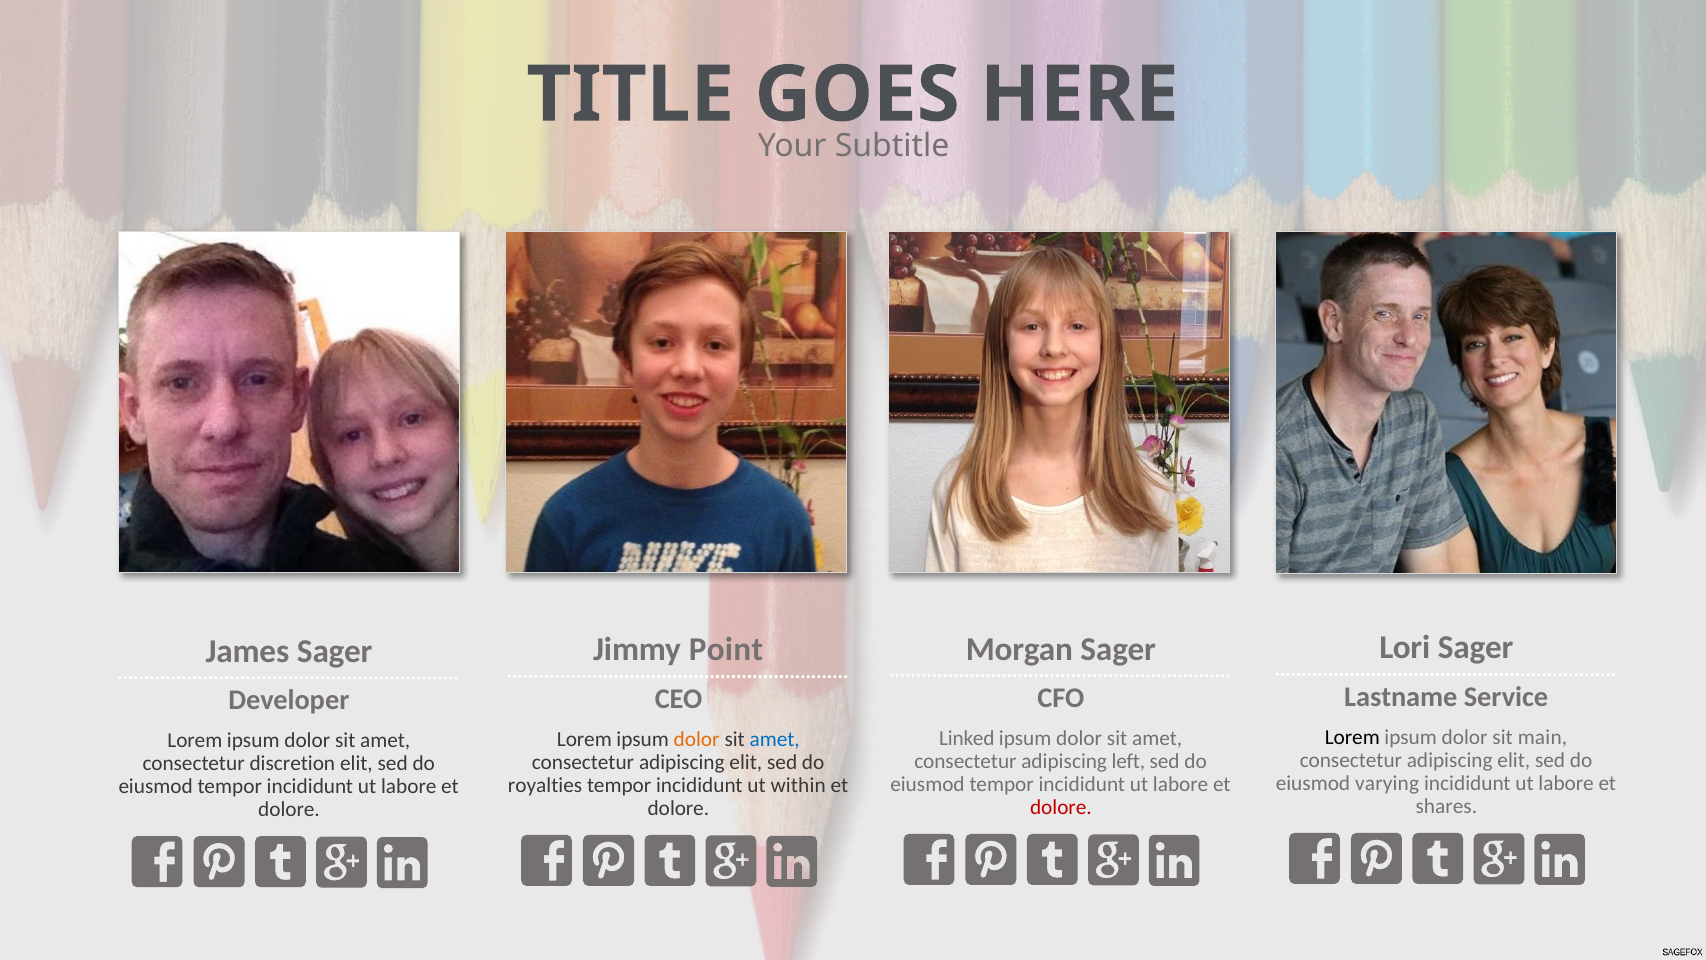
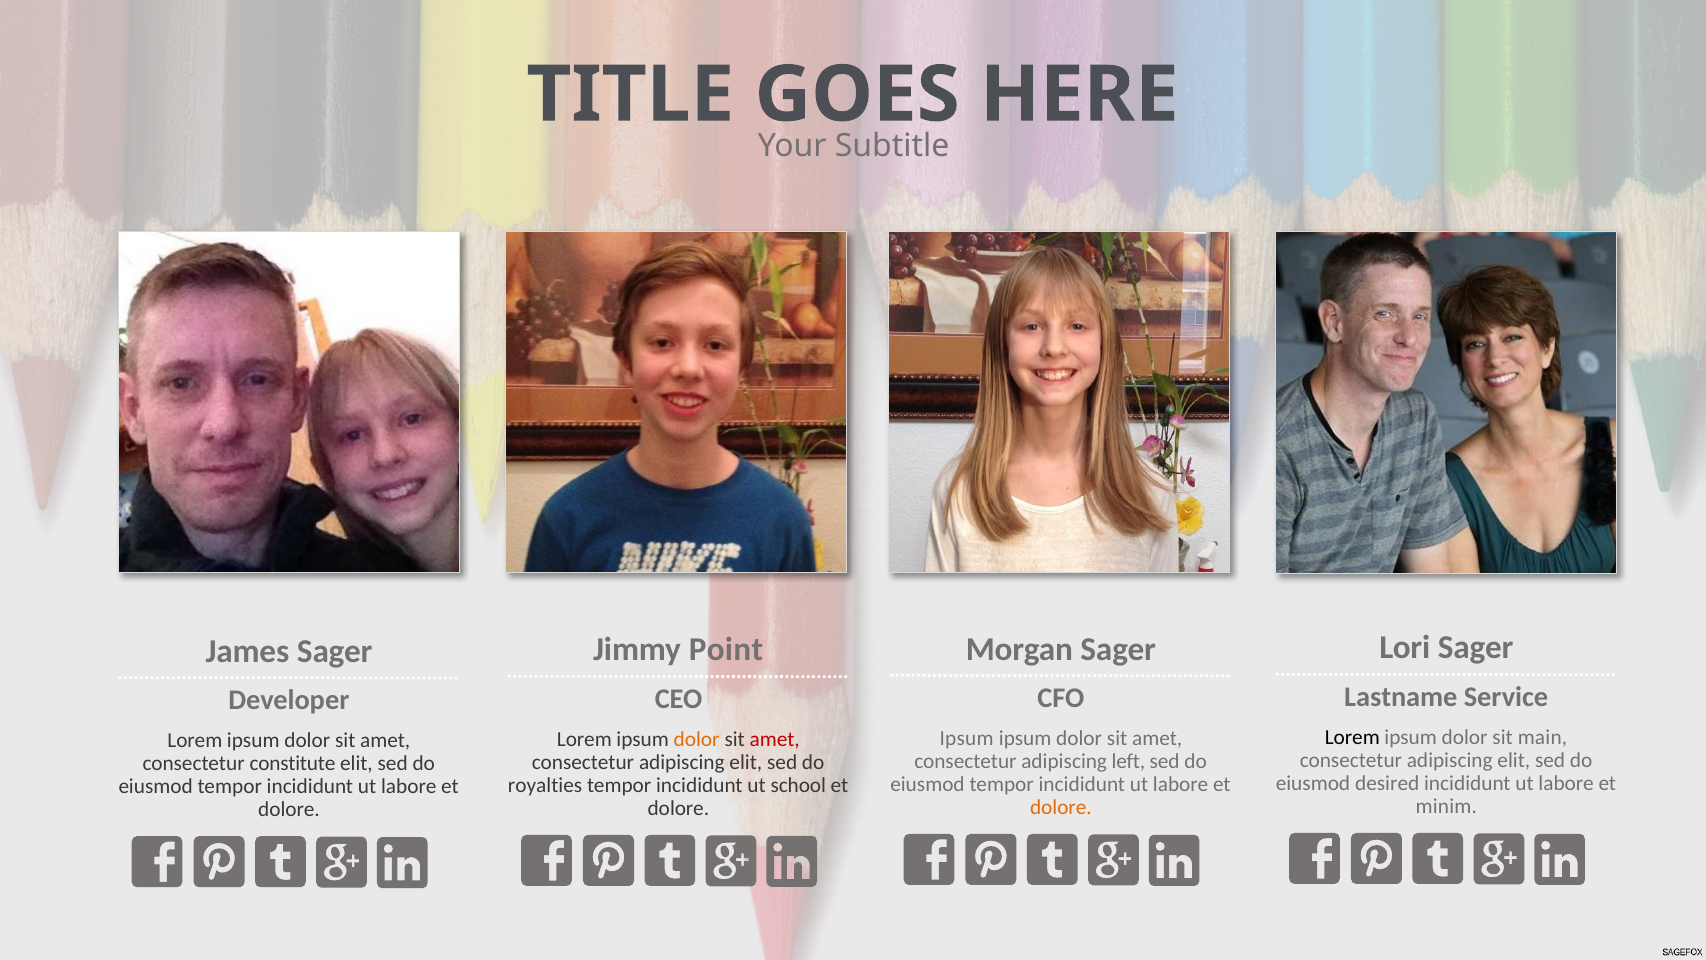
Linked: Linked -> Ipsum (967, 738)
amet colour: blue -> red (775, 739)
discretion: discretion -> constitute (292, 763)
varying: varying -> desired (1387, 783)
within: within -> school (798, 785)
shares: shares -> minim (1446, 806)
dolore colour: red -> orange (1061, 807)
